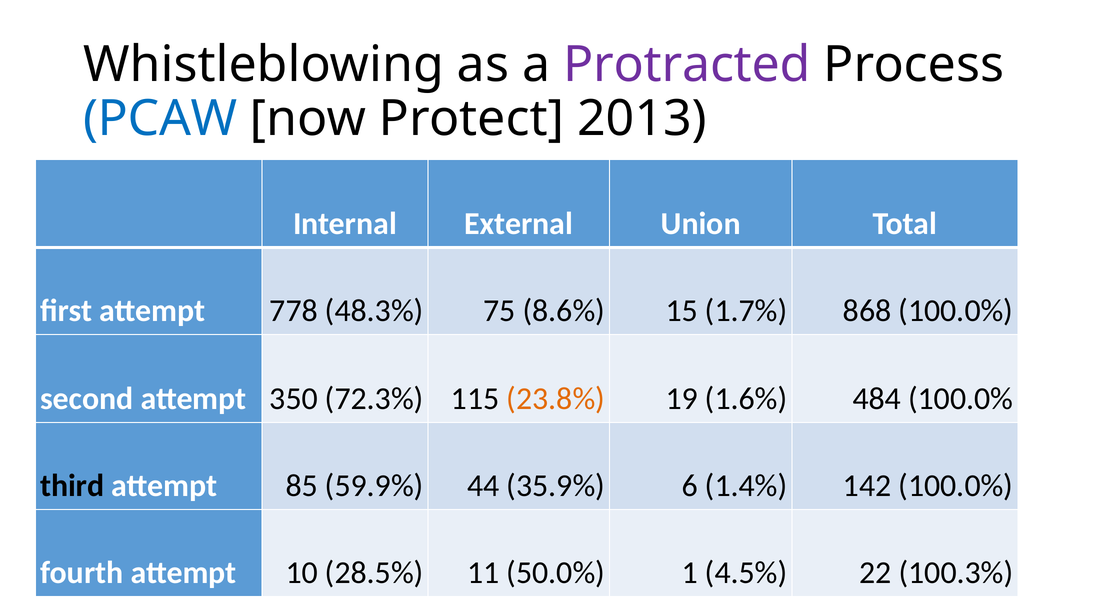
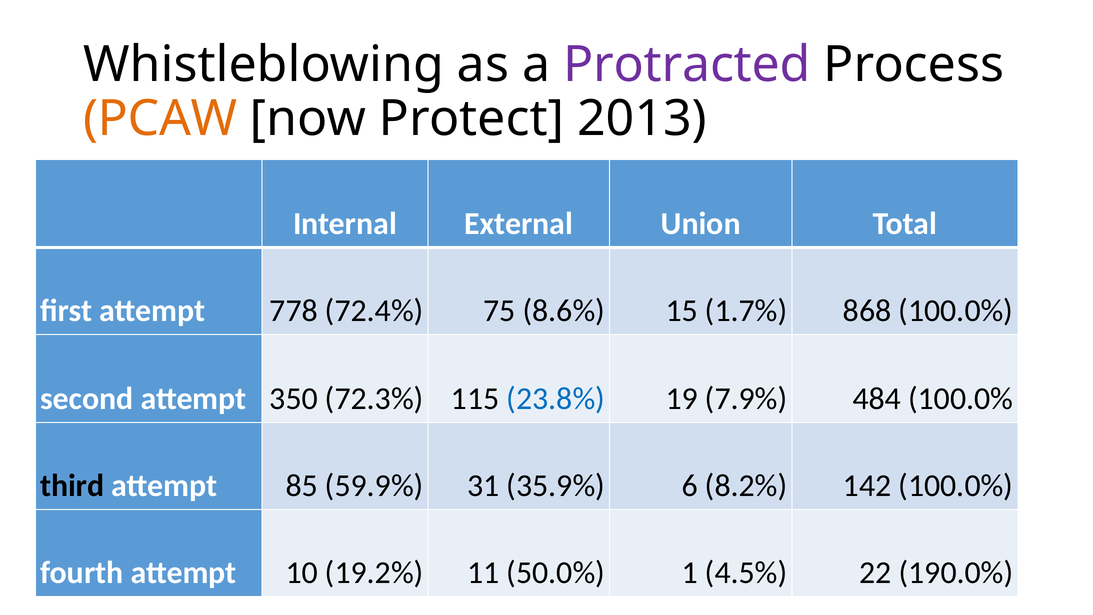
PCAW colour: blue -> orange (160, 119)
48.3%: 48.3% -> 72.4% (374, 311)
23.8% colour: orange -> blue (556, 399)
1.6%: 1.6% -> 7.9% (746, 399)
44: 44 -> 31 (483, 486)
1.4%: 1.4% -> 8.2% (746, 486)
28.5%: 28.5% -> 19.2% (374, 573)
100.3%: 100.3% -> 190.0% (956, 573)
